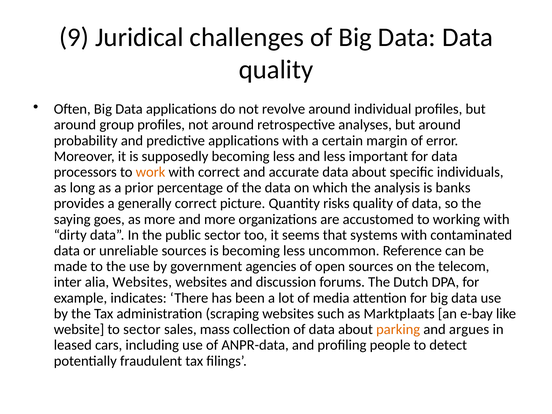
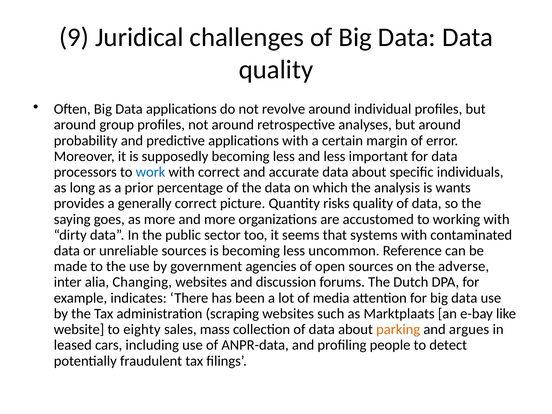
work colour: orange -> blue (151, 172)
banks: banks -> wants (453, 188)
telecom: telecom -> adverse (464, 266)
alia Websites: Websites -> Changing (142, 282)
to sector: sector -> eighty (142, 329)
